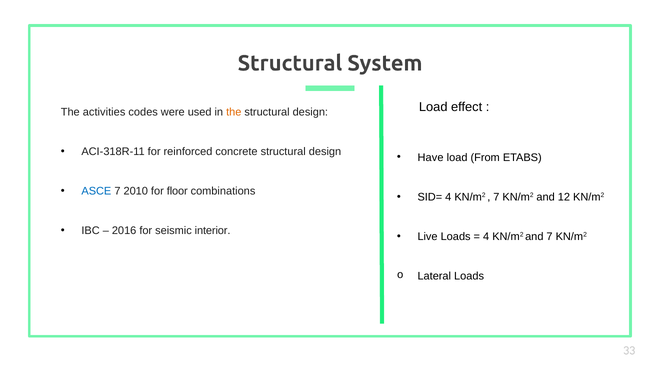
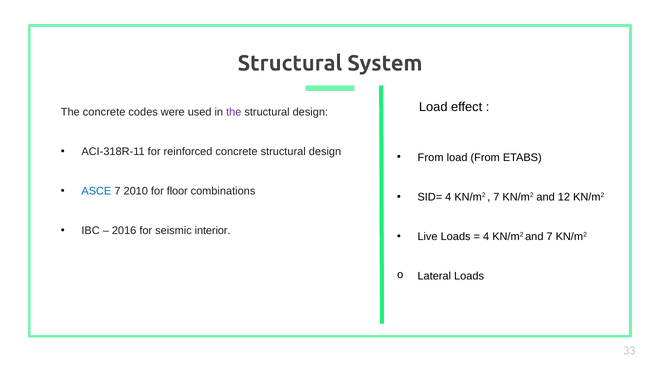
The activities: activities -> concrete (104, 112)
the colour: orange -> purple (234, 112)
Have: Have -> From (431, 158)
